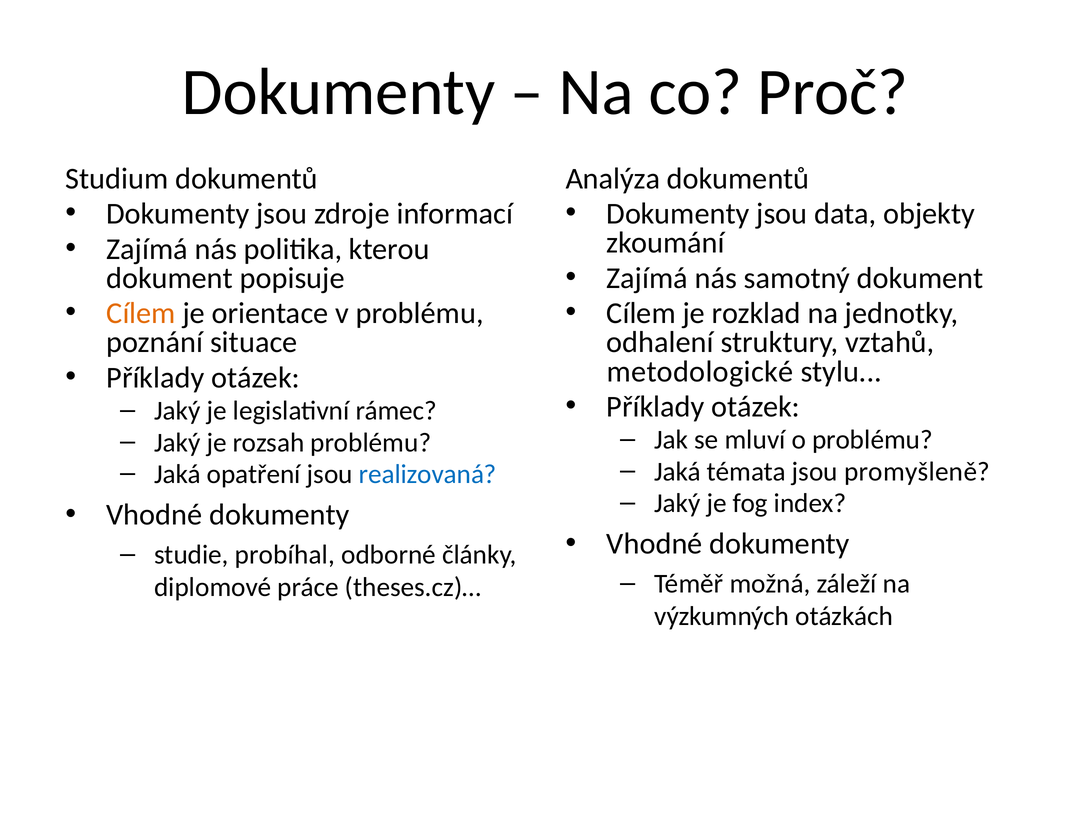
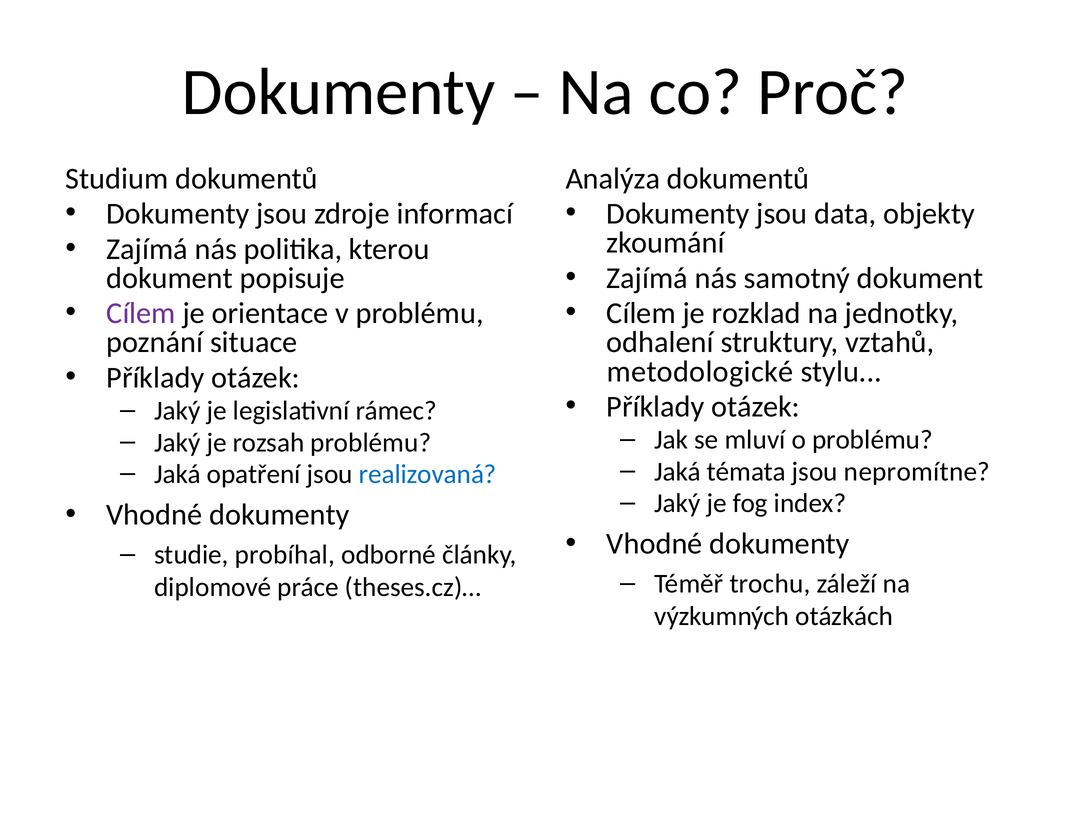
Cílem colour: orange -> purple (141, 313)
promyšleně: promyšleně -> nepromítne (917, 472)
možná: možná -> trochu (770, 584)
